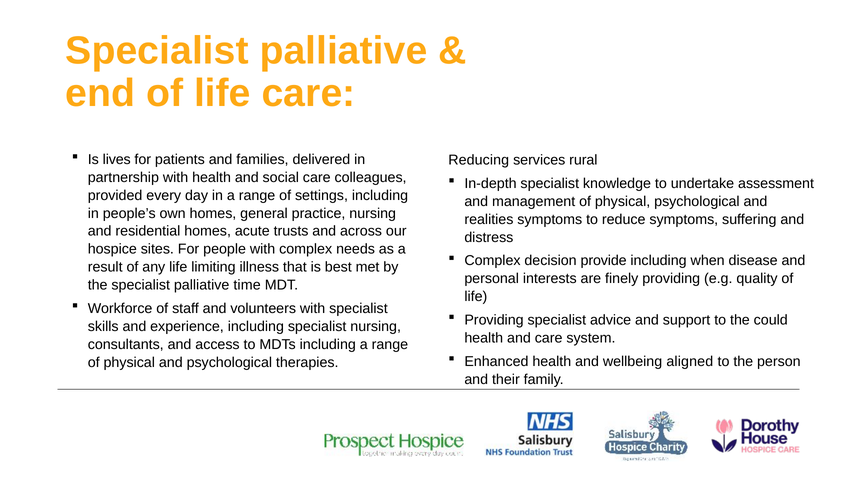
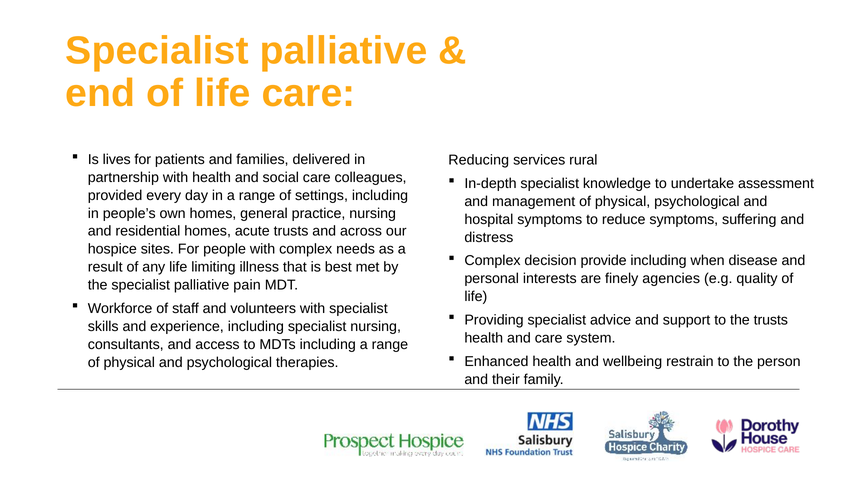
realities: realities -> hospital (489, 220)
finely providing: providing -> agencies (671, 279)
time: time -> pain (247, 285)
the could: could -> trusts (771, 320)
aligned: aligned -> restrain (690, 361)
